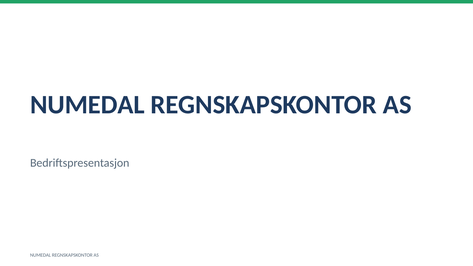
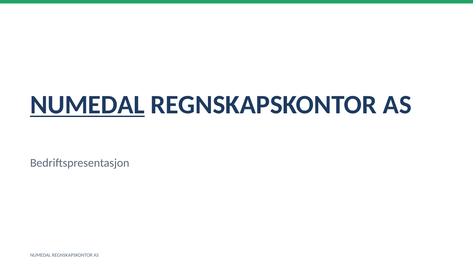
NUMEDAL underline: none -> present (87, 105)
